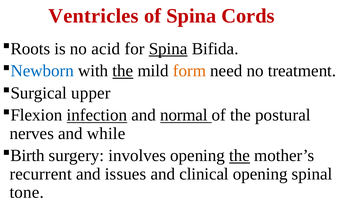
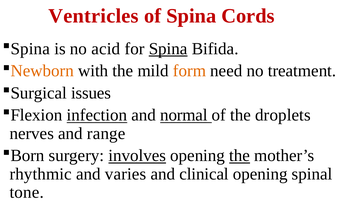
Roots: Roots -> Spina (30, 49)
Newborn colour: blue -> orange (42, 71)
the underline: present -> none (123, 71)
upper: upper -> issues (91, 93)
postural: postural -> droplets (283, 115)
while: while -> range (106, 134)
Birth: Birth -> Born (28, 156)
involves underline: none -> present (137, 156)
recurrent: recurrent -> rhythmic (41, 174)
issues: issues -> varies (126, 174)
